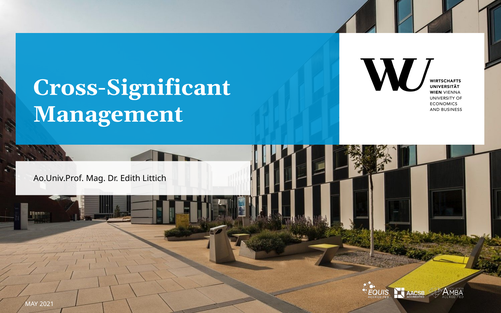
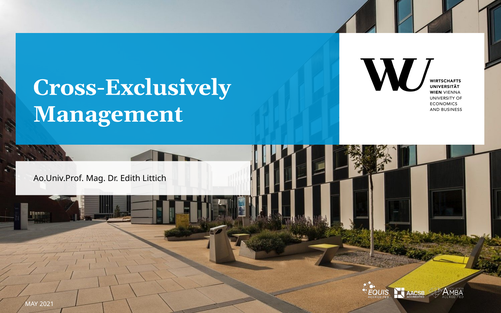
Cross-Significant: Cross-Significant -> Cross-Exclusively (132, 88)
